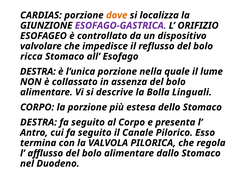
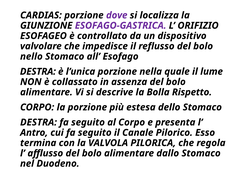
dove colour: orange -> purple (117, 15)
ricca: ricca -> nello (31, 57)
Linguali: Linguali -> Rispetto (192, 92)
